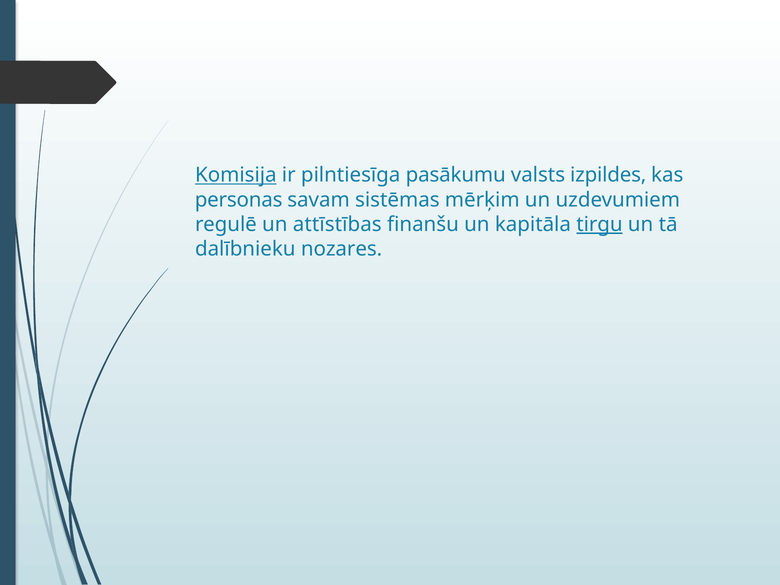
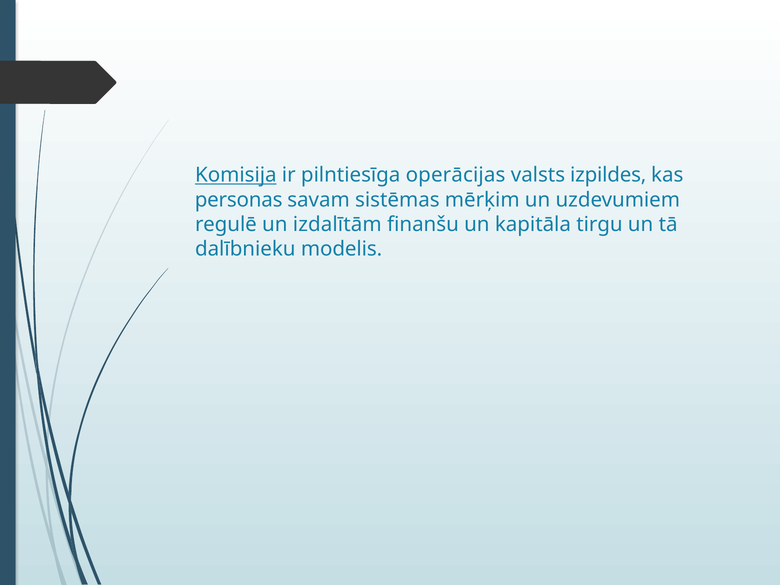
pasākumu: pasākumu -> operācijas (456, 175)
attīstības: attīstības -> izdalītām (337, 224)
tirgu underline: present -> none (599, 224)
nozares: nozares -> modelis (342, 249)
